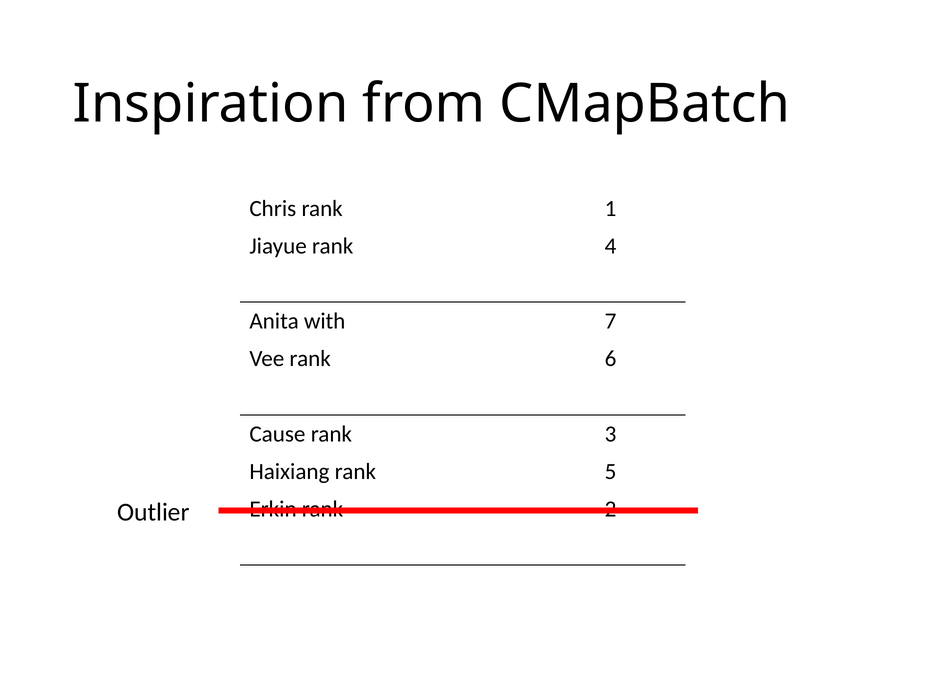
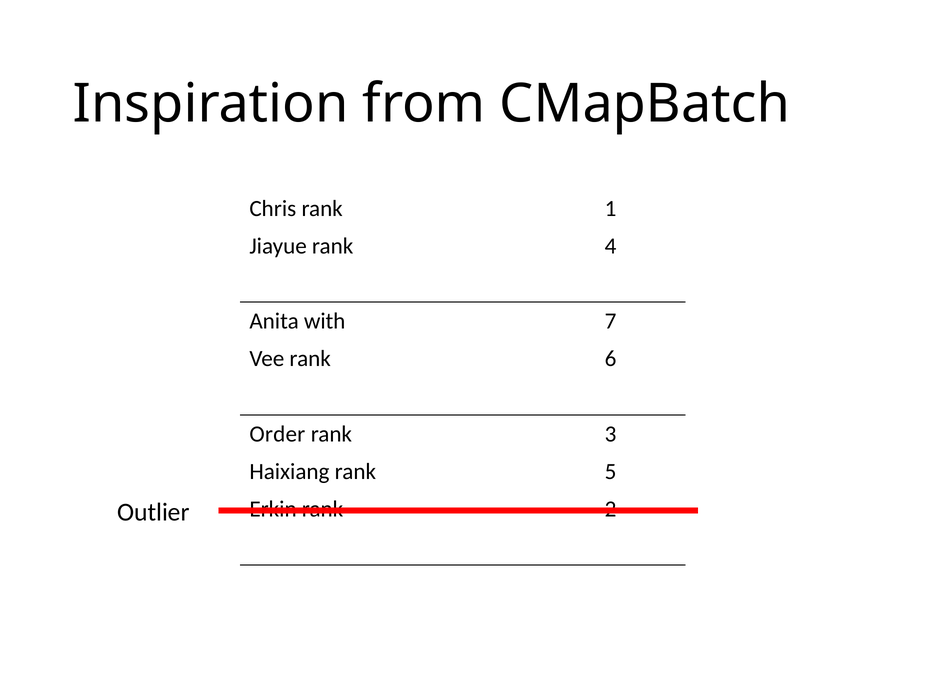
Cause: Cause -> Order (277, 434)
